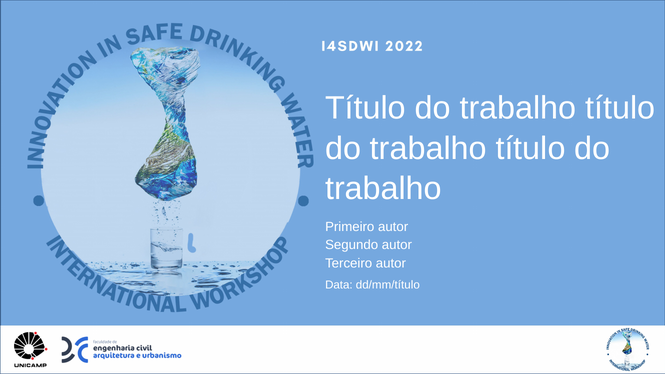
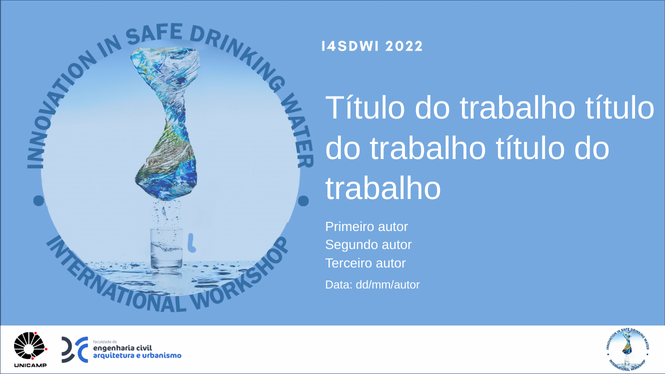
dd/mm/título: dd/mm/título -> dd/mm/autor (388, 285)
